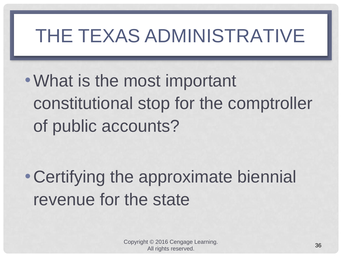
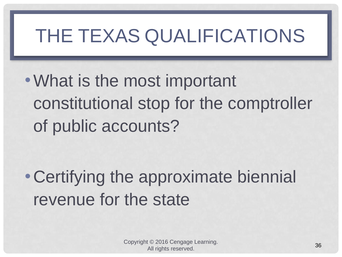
ADMINISTRATIVE: ADMINISTRATIVE -> QUALIFICATIONS (225, 36)
